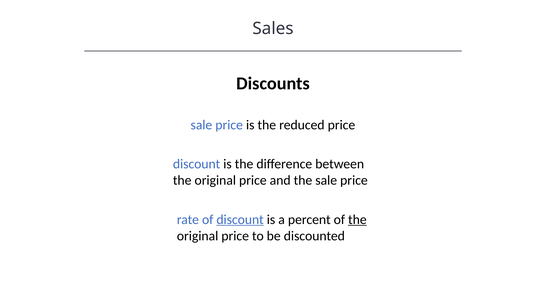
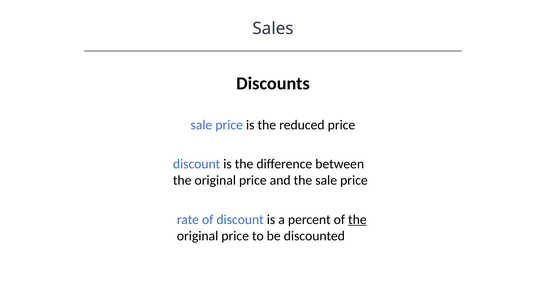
discount underline: present -> none (240, 220)
